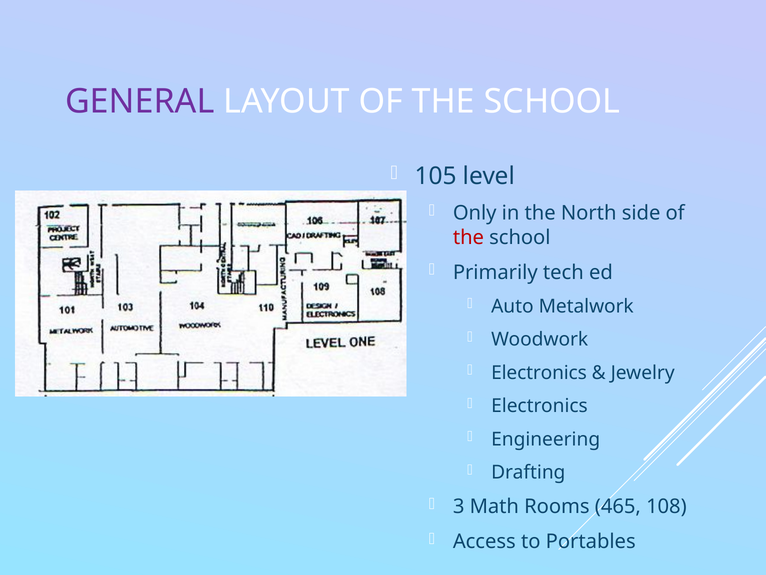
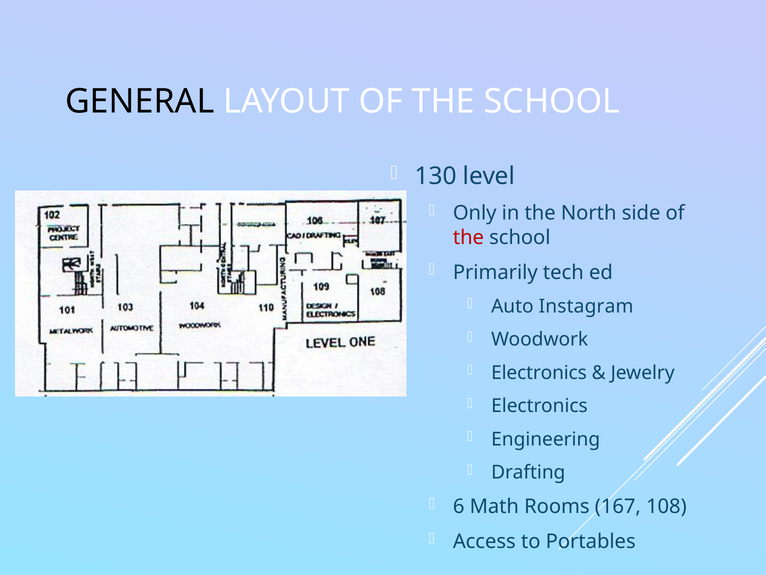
GENERAL colour: purple -> black (140, 101)
105: 105 -> 130 (436, 176)
Metalwork: Metalwork -> Instagram (586, 306)
3: 3 -> 6 (459, 506)
465: 465 -> 167 (618, 506)
